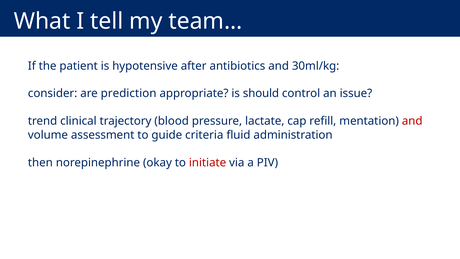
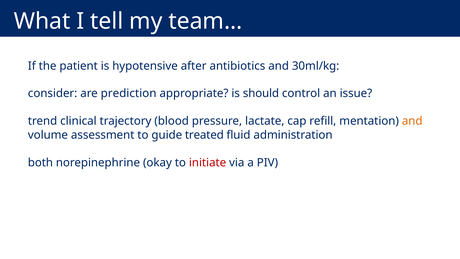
and colour: red -> orange (412, 121)
criteria: criteria -> treated (204, 135)
then: then -> both (40, 162)
